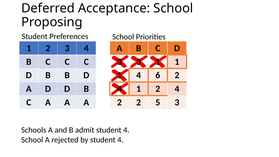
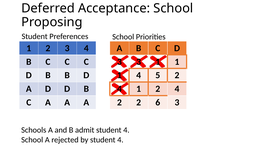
6: 6 -> 5 (158, 75)
5: 5 -> 6 (158, 102)
